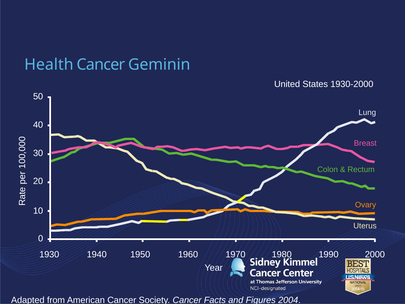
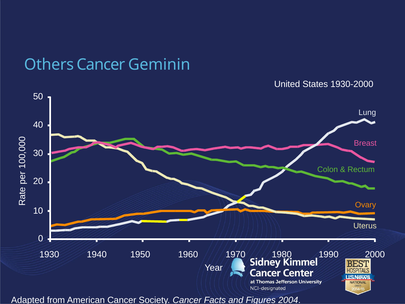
Health: Health -> Others (49, 65)
